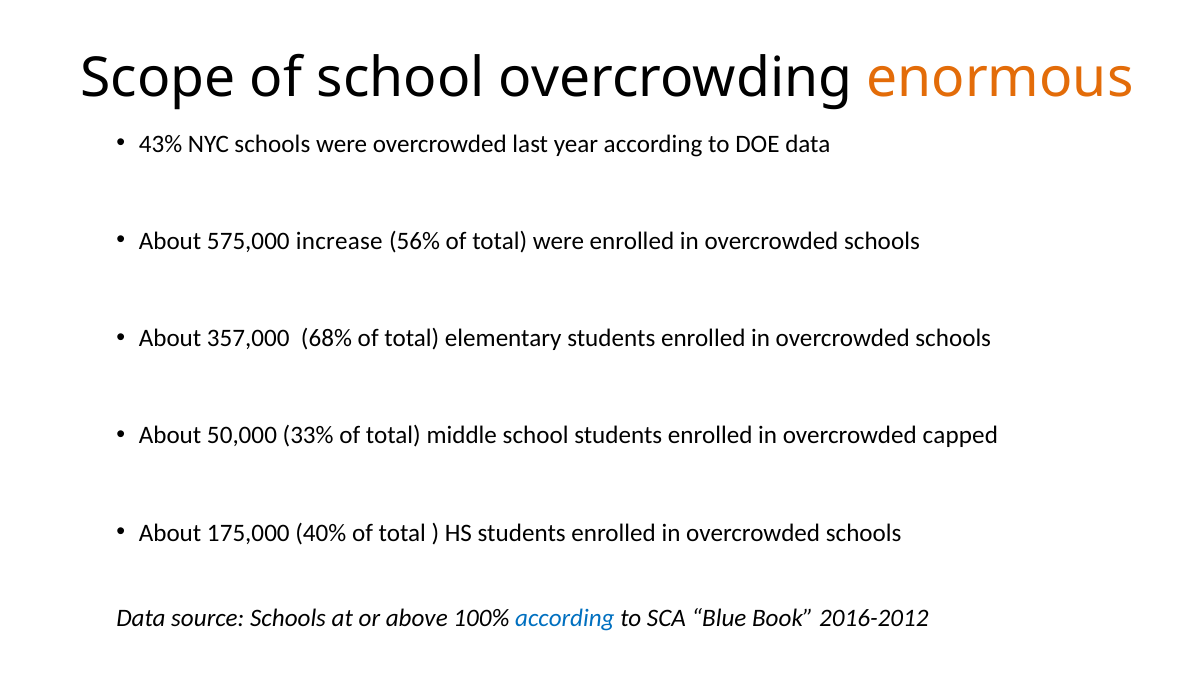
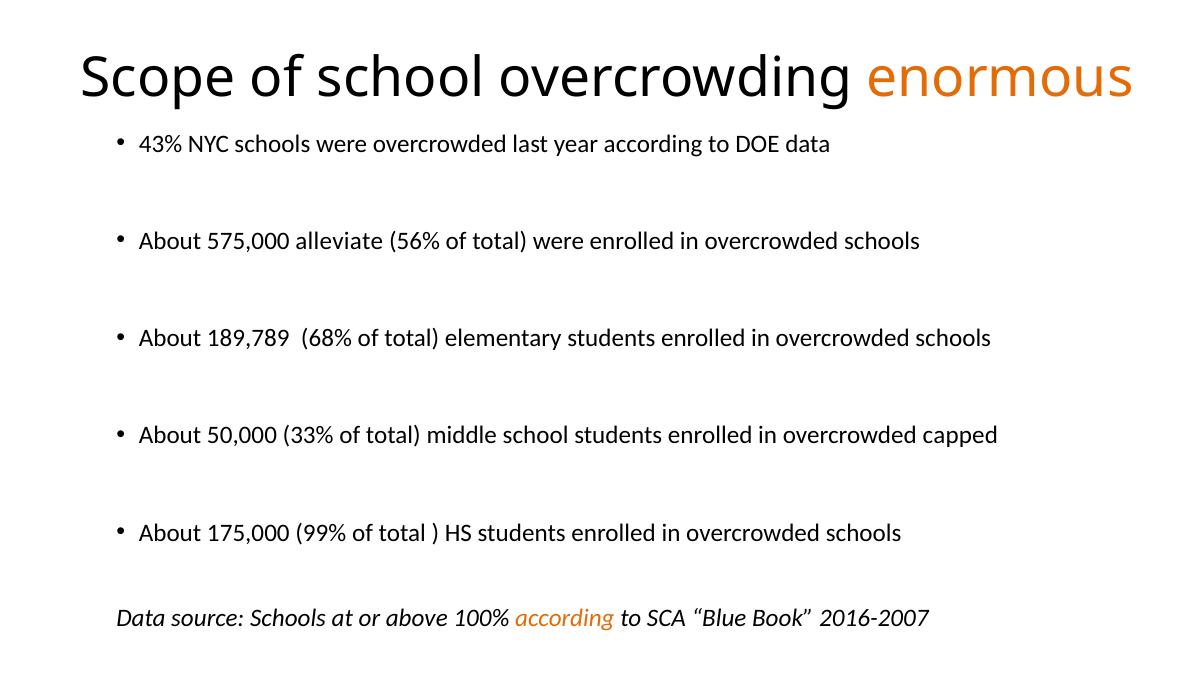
increase: increase -> alleviate (339, 241)
357,000: 357,000 -> 189,789 (248, 338)
40%: 40% -> 99% (321, 533)
according colour: blue -> orange (565, 618)
2016-2012: 2016-2012 -> 2016-2007 (874, 618)
